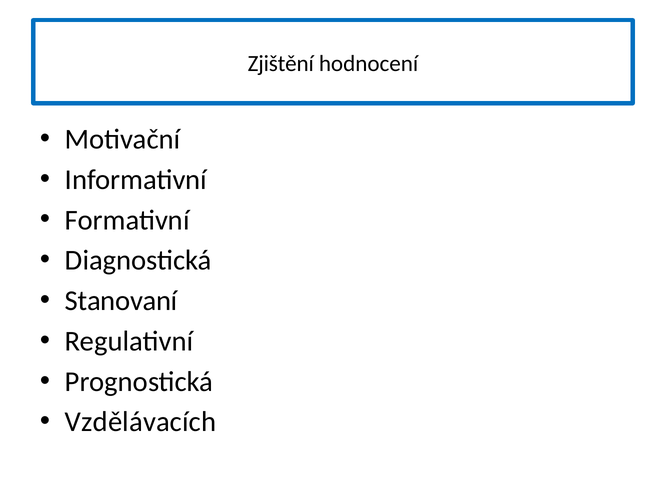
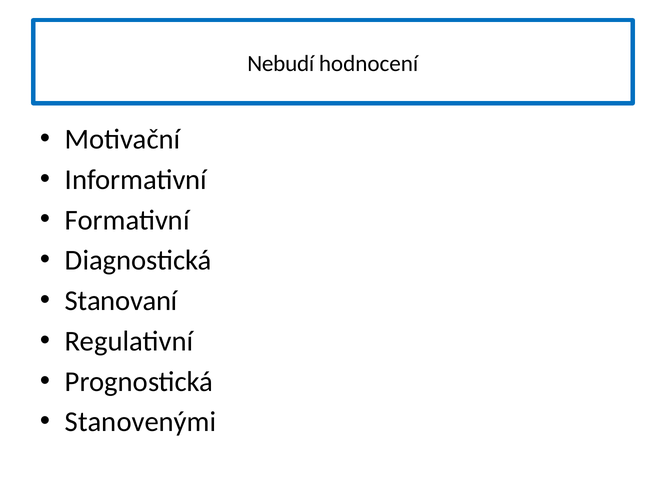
Zjištění: Zjištění -> Nebudí (281, 64)
Vzdělávacích: Vzdělávacích -> Stanovenými (141, 422)
